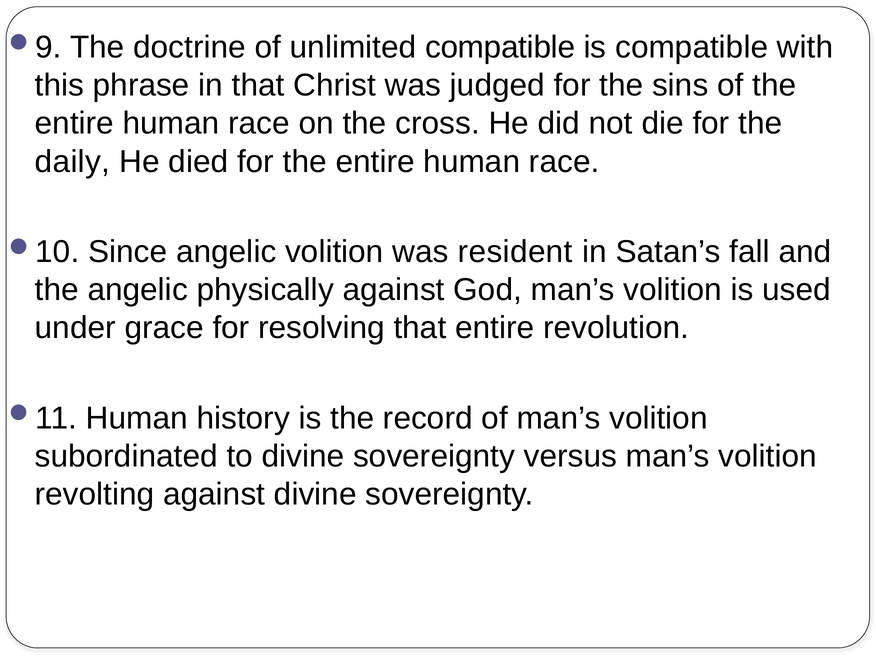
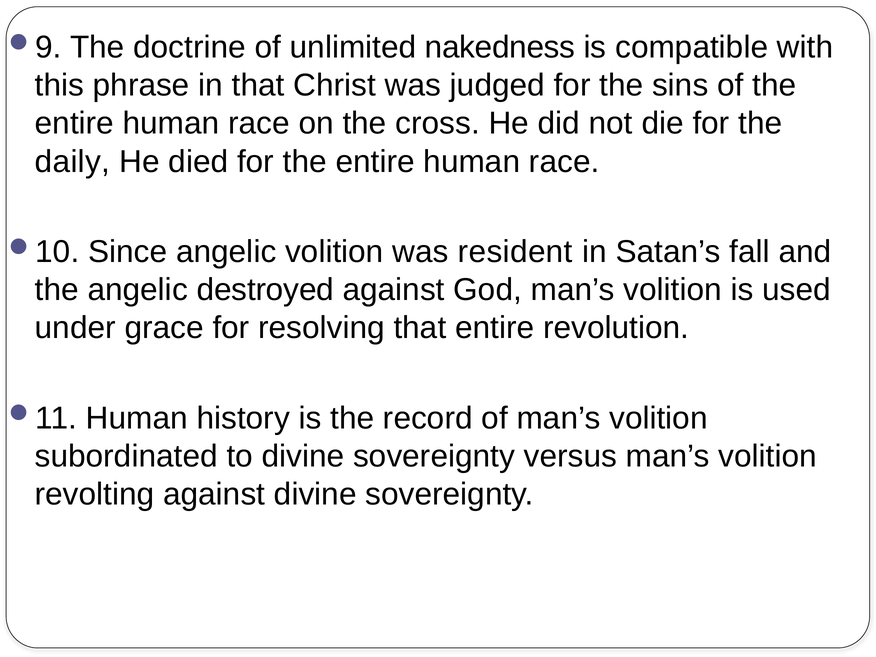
unlimited compatible: compatible -> nakedness (500, 47)
physically: physically -> destroyed (265, 290)
